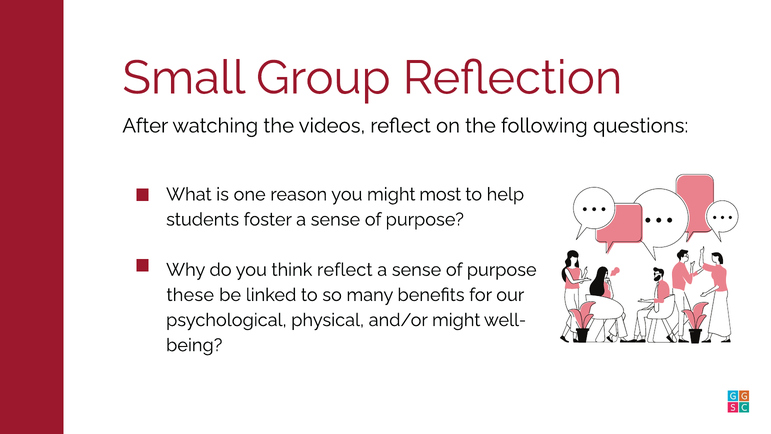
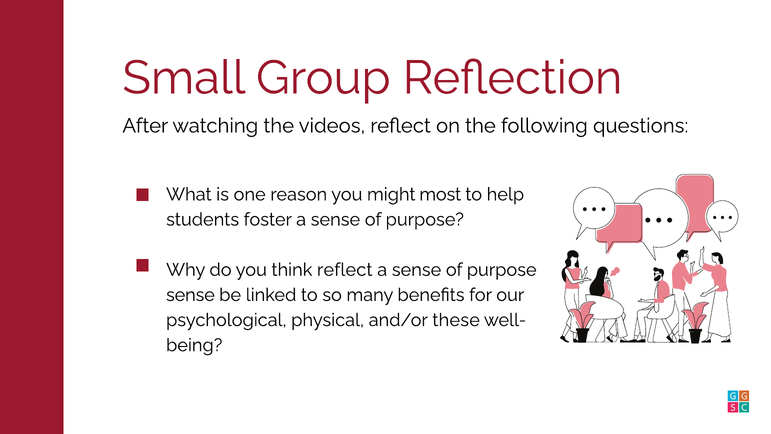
these: these -> sense (190, 295)
and/or might: might -> these (456, 320)
